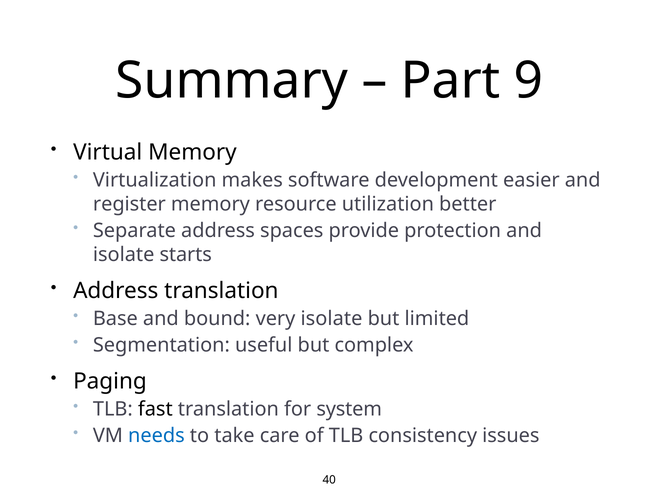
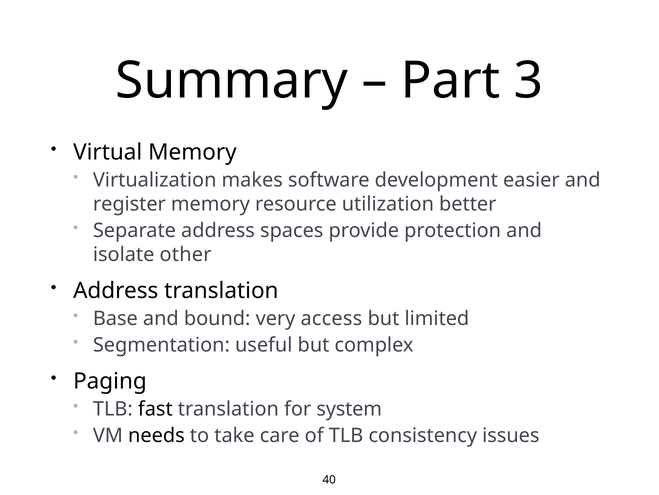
9: 9 -> 3 (529, 81)
starts: starts -> other (186, 254)
very isolate: isolate -> access (331, 318)
needs colour: blue -> black (156, 435)
